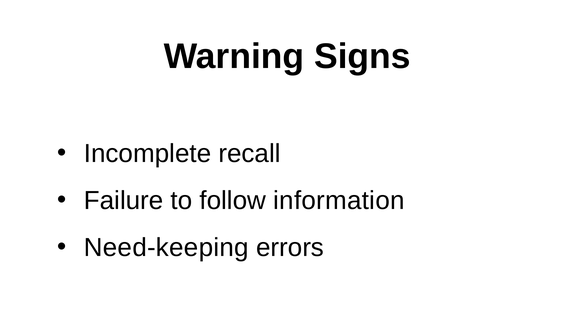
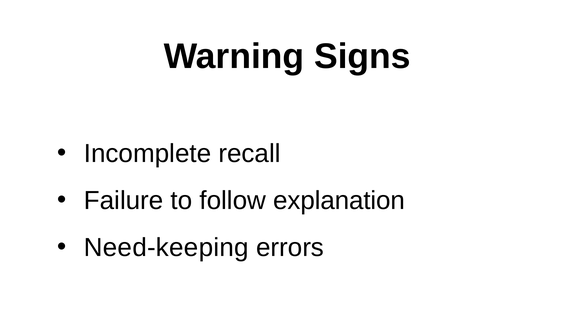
information: information -> explanation (339, 200)
